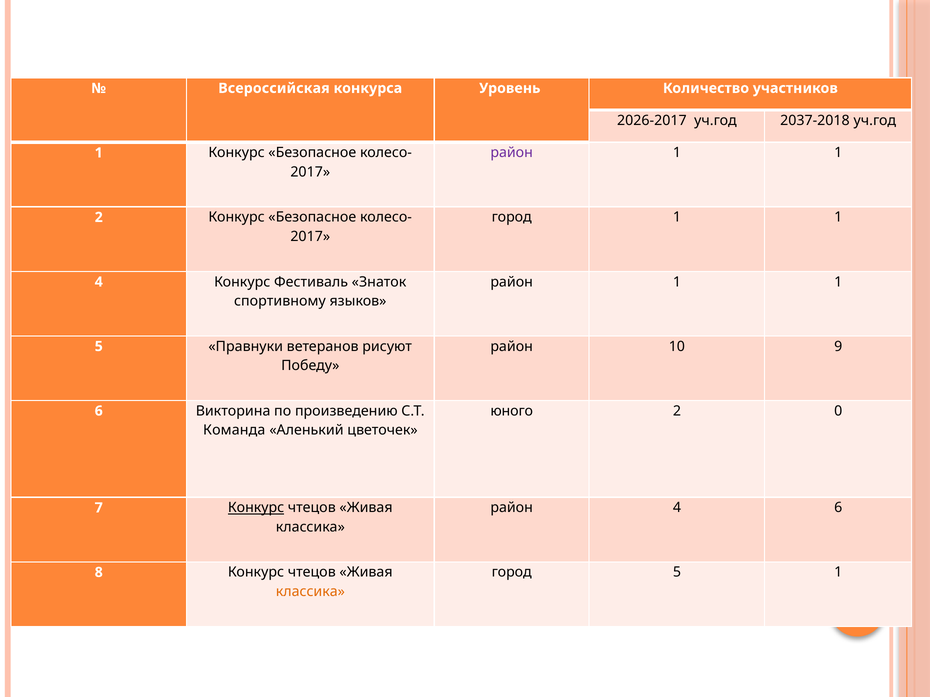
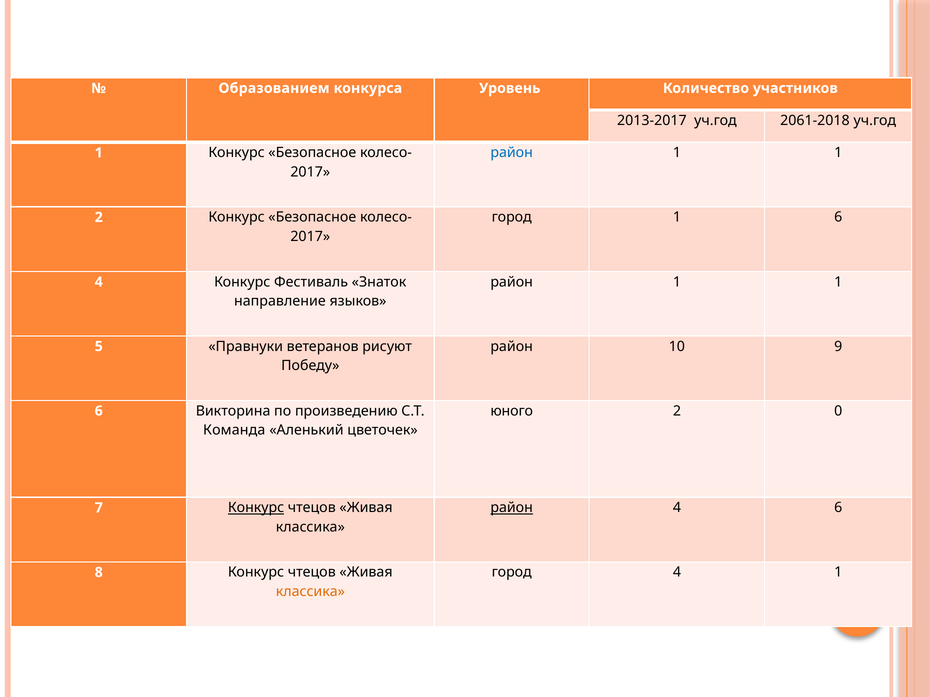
Всероссийская: Всероссийская -> Образованием (274, 88)
2026-2017: 2026-2017 -> 2013-2017 (652, 121)
2037-2018: 2037-2018 -> 2061-2018 (815, 121)
район colour: purple -> blue (512, 153)
город 1 1: 1 -> 6 (838, 217)
спортивному: спортивному -> направление (280, 301)
район underline: none -> present (512, 508)
город 5: 5 -> 4 (677, 573)
